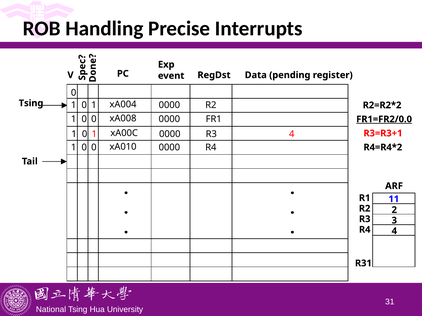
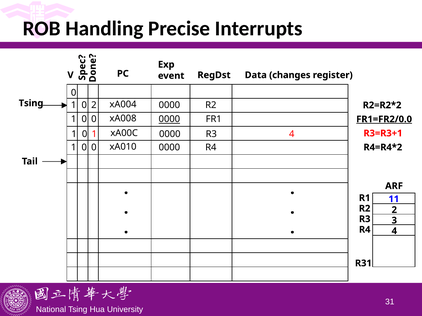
pending: pending -> changes (290, 75)
1: 1 -> 2 (94, 105)
0000 underline: none -> present (169, 119)
